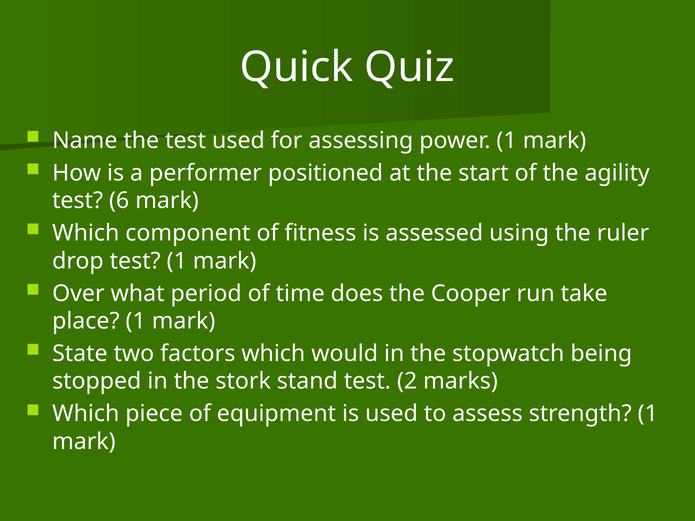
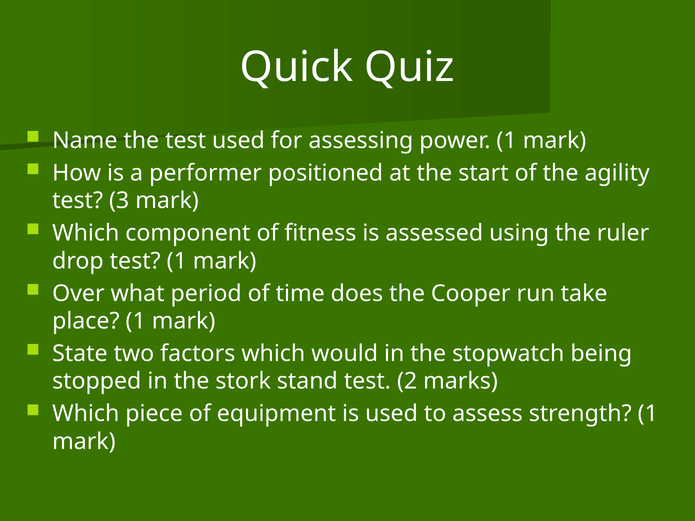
6: 6 -> 3 (119, 201)
